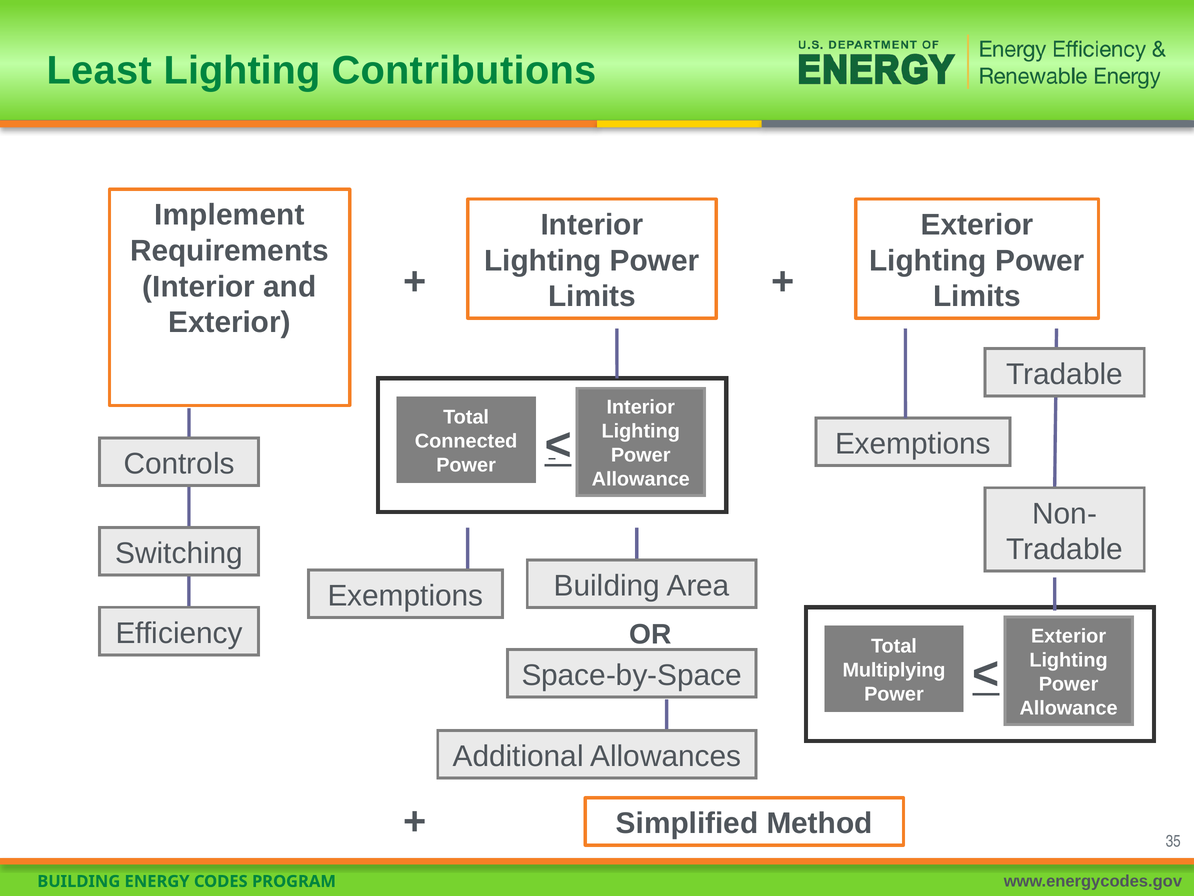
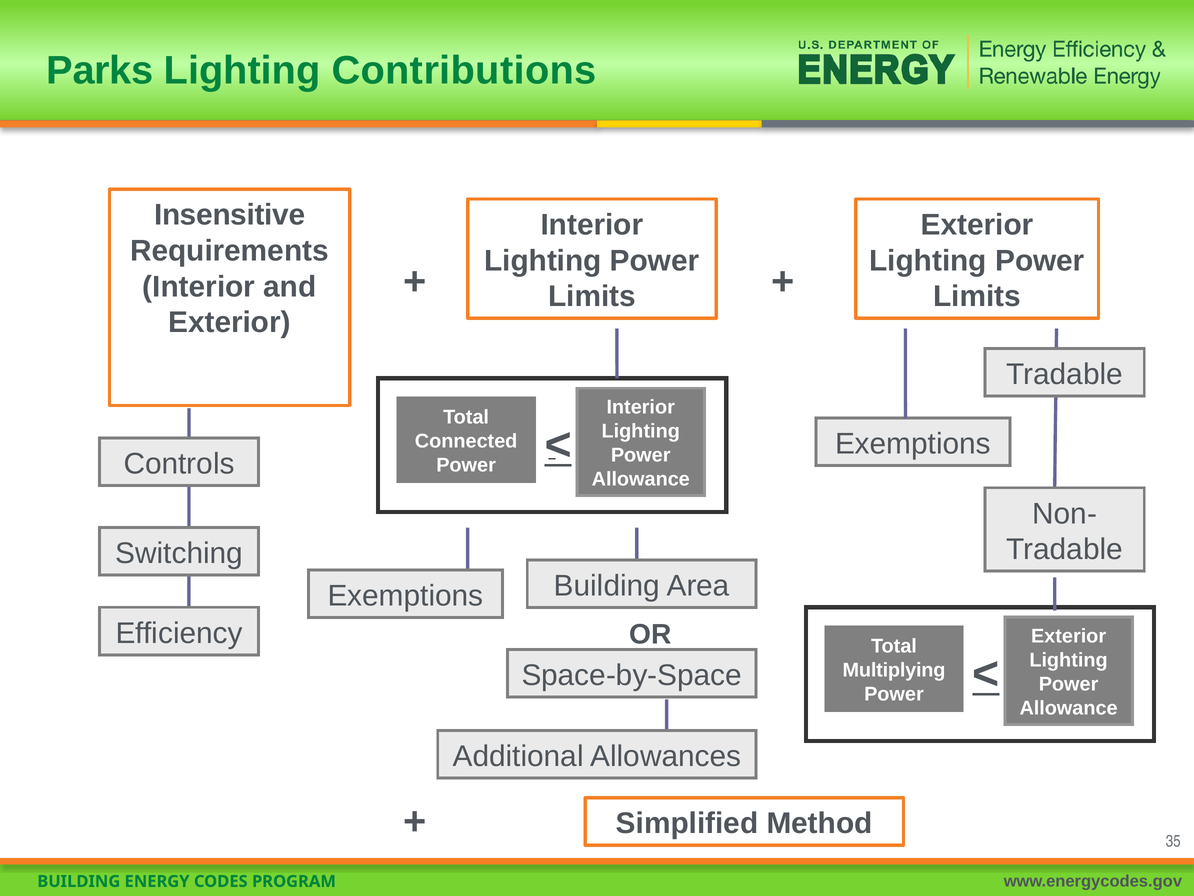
Least: Least -> Parks (100, 71)
Implement: Implement -> Insensitive (230, 215)
